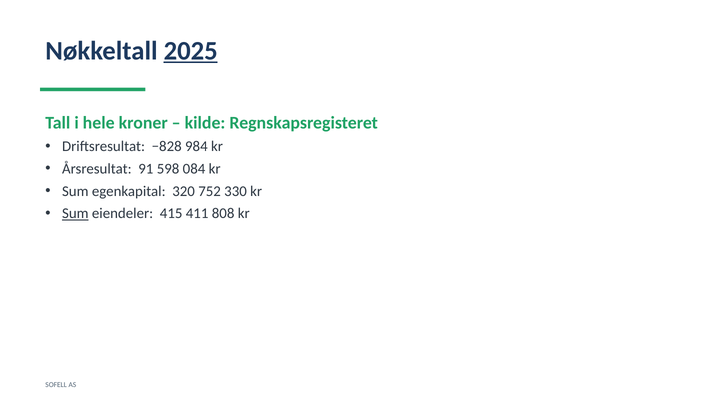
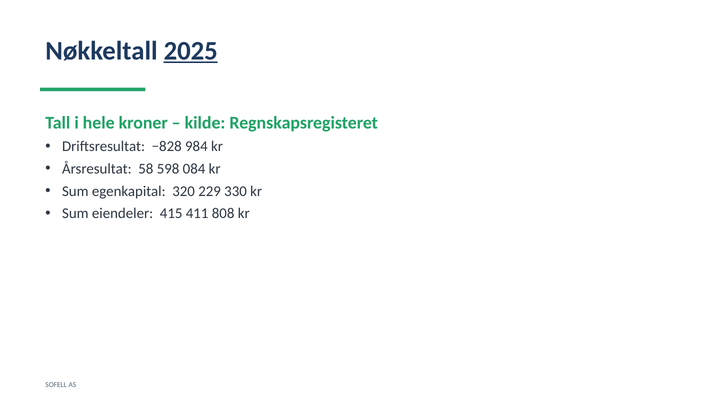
91: 91 -> 58 (146, 169)
752: 752 -> 229 (210, 191)
Sum underline: present -> none (75, 213)
